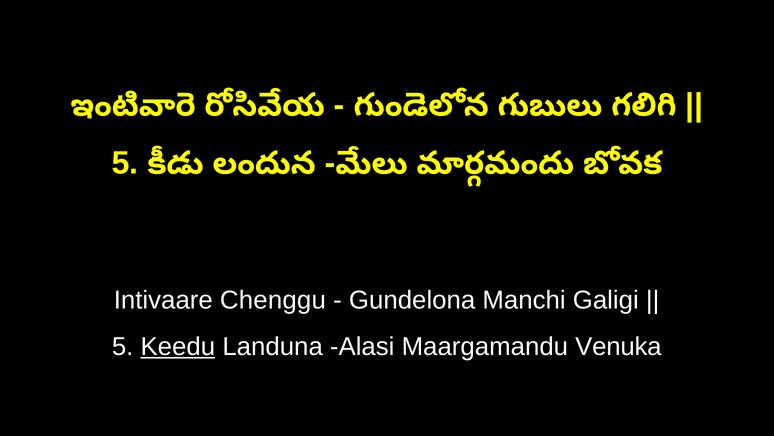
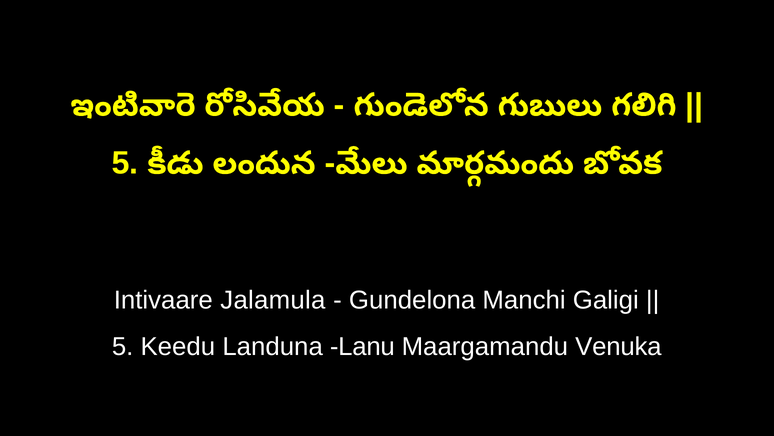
Chenggu: Chenggu -> Jalamula (273, 300)
Keedu underline: present -> none (178, 346)
Alasi: Alasi -> Lanu (362, 346)
